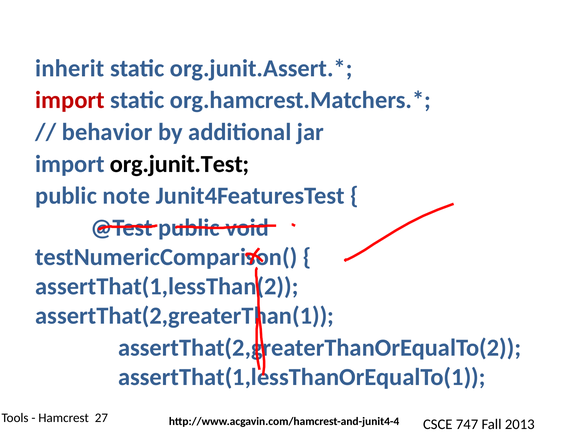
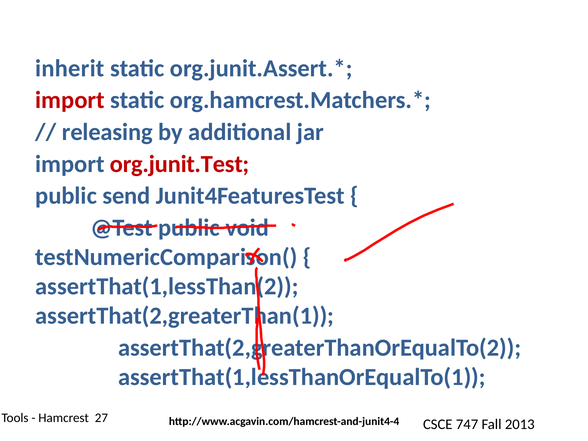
behavior: behavior -> releasing (107, 132)
org.junit.Test colour: black -> red (180, 164)
note: note -> send (126, 196)
